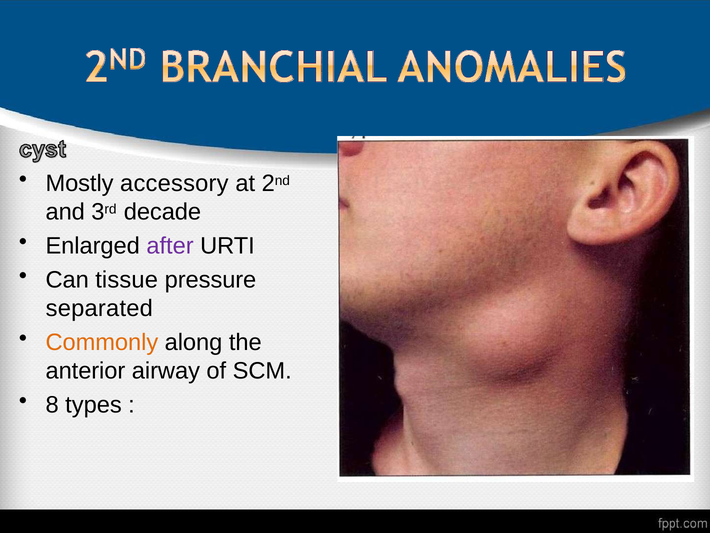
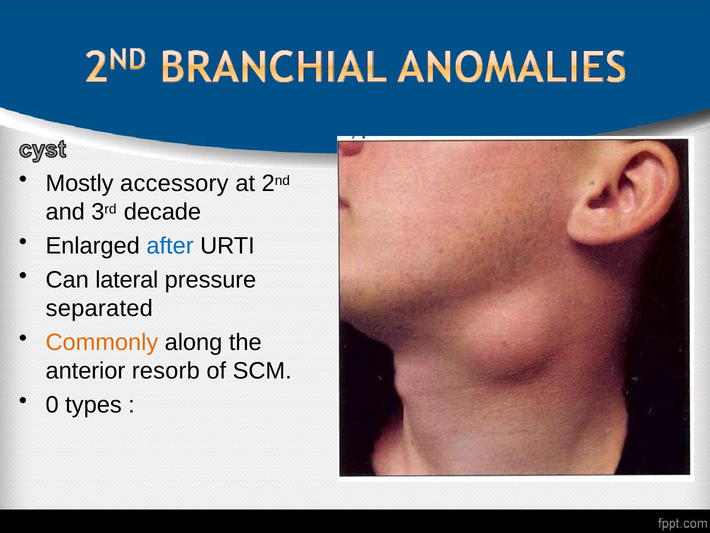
after colour: purple -> blue (170, 246)
tissue: tissue -> lateral (127, 280)
airway: airway -> resorb (166, 371)
8: 8 -> 0 (52, 405)
